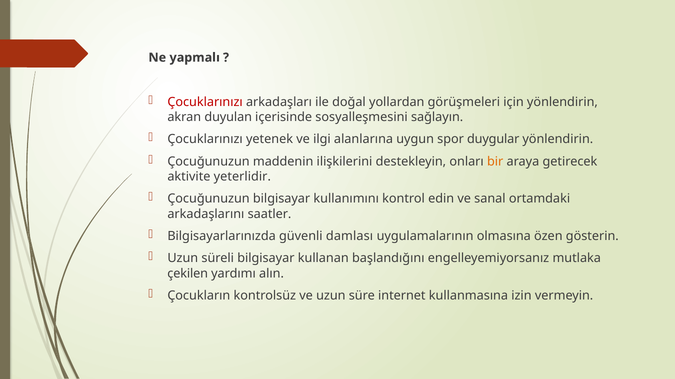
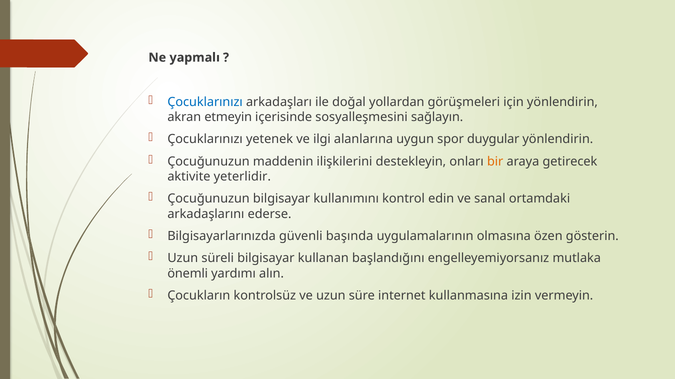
Çocuklarınızı colour: red -> blue (205, 102)
duyulan: duyulan -> etmeyin (228, 117)
saatler: saatler -> ederse (270, 214)
damlası: damlası -> başında (350, 237)
çekilen: çekilen -> önemli (188, 274)
